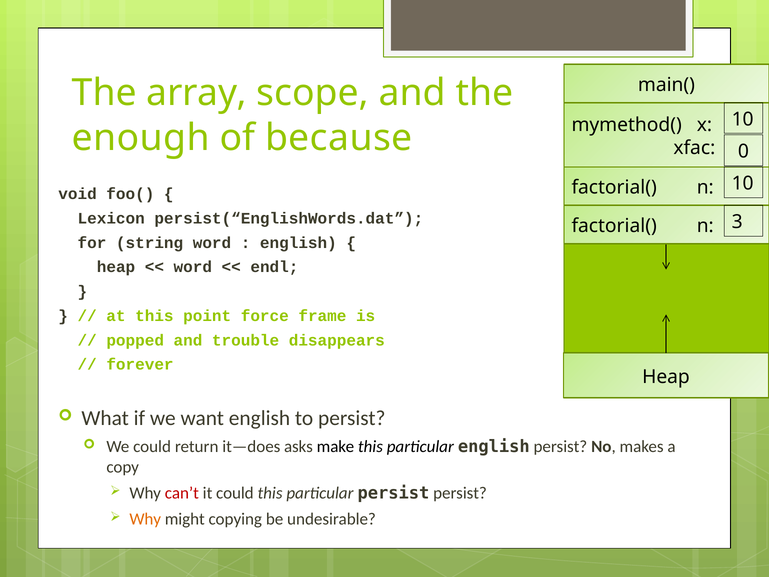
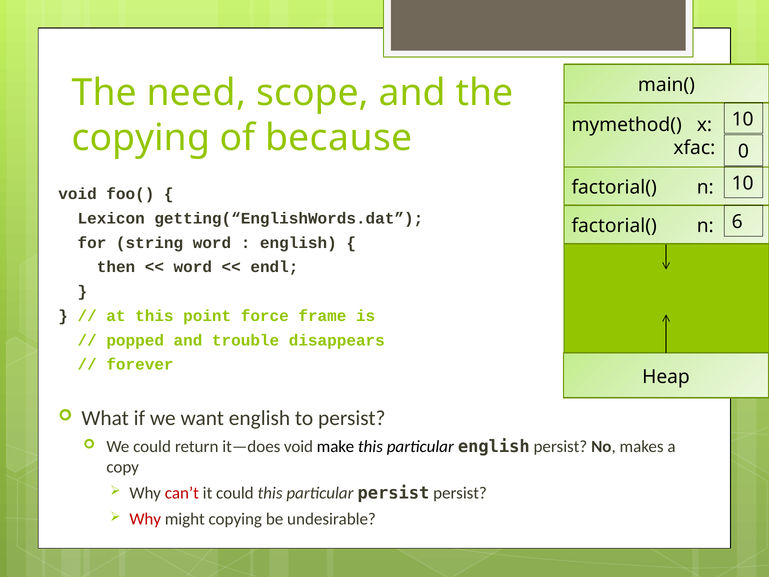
array: array -> need (196, 93)
enough: enough -> copying (141, 138)
persist(“EnglishWords.dat: persist(“EnglishWords.dat -> getting(“EnglishWords.dat (289, 218)
3: 3 -> 6 (737, 222)
heap: heap -> then (116, 267)
it—does asks: asks -> void (298, 447)
Why colour: orange -> red (145, 519)
